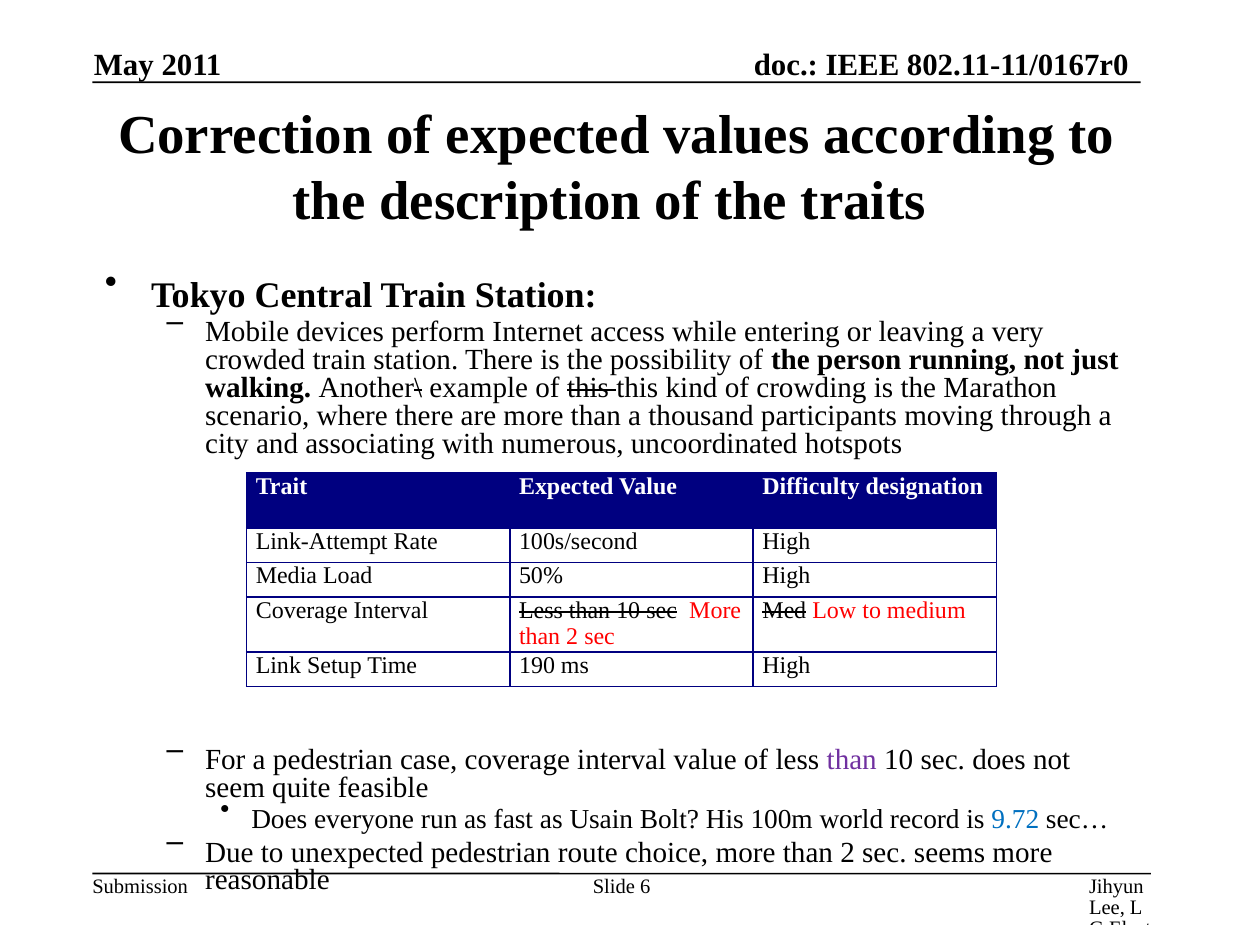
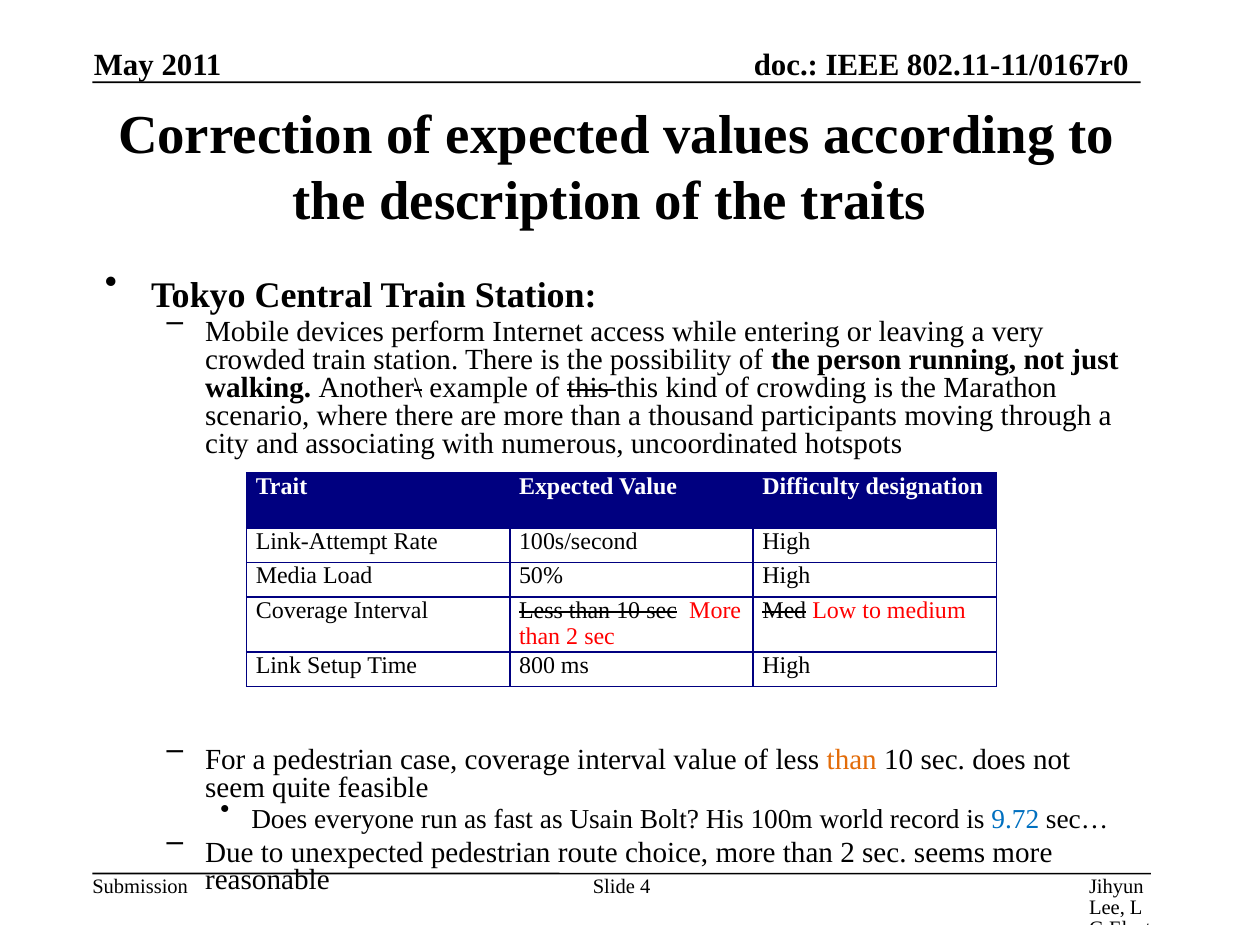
190: 190 -> 800 (537, 665)
than colour: purple -> orange (852, 760)
6: 6 -> 4 (645, 887)
